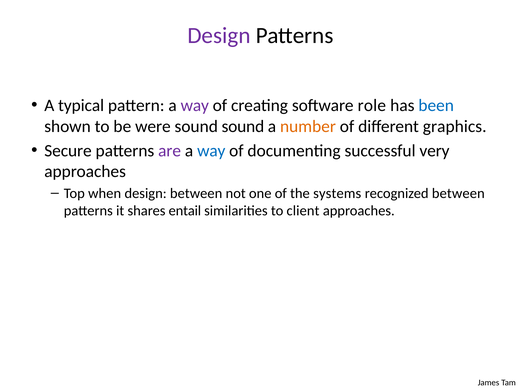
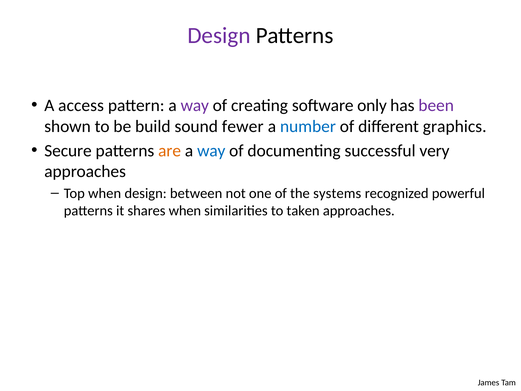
typical: typical -> access (81, 105)
role: role -> only (372, 105)
been colour: blue -> purple (436, 105)
were: were -> build (153, 126)
sound sound: sound -> fewer (243, 126)
number colour: orange -> blue (308, 126)
are colour: purple -> orange (170, 151)
recognized between: between -> powerful (458, 193)
shares entail: entail -> when (185, 211)
client: client -> taken (303, 211)
